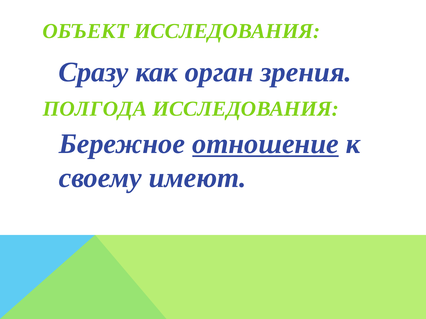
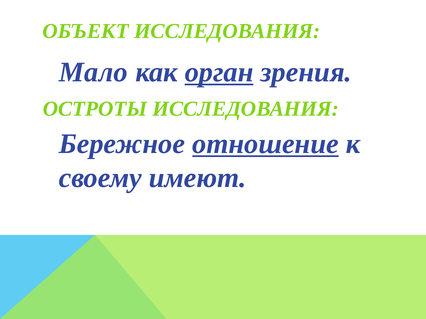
Сразу: Сразу -> Мало (93, 72)
орган underline: none -> present (219, 72)
ПОЛГОДА: ПОЛГОДА -> ОСТРОТЫ (95, 109)
